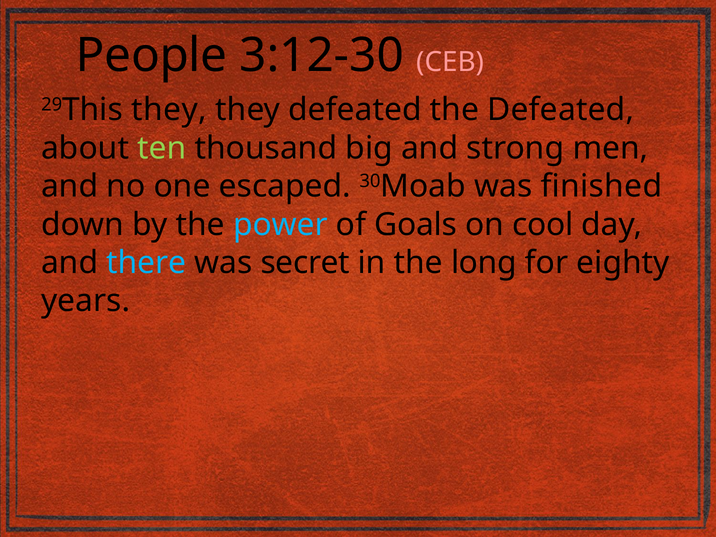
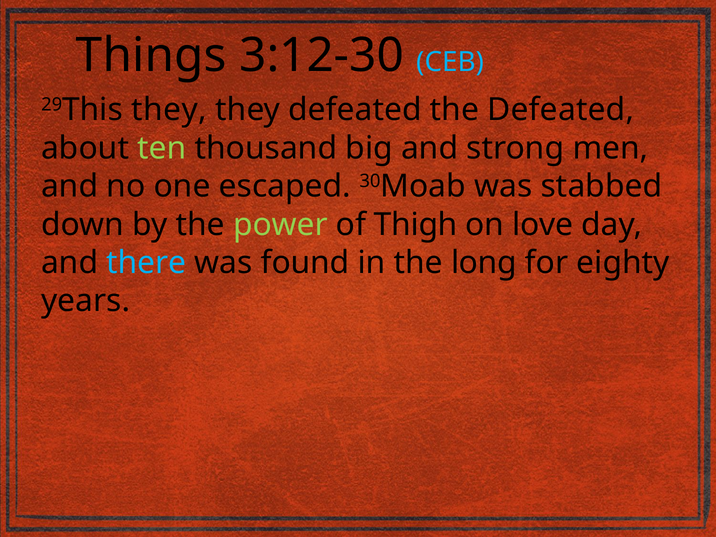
People: People -> Things (151, 56)
CEB colour: pink -> light blue (450, 62)
finished: finished -> stabbed (601, 186)
power colour: light blue -> light green (281, 225)
Goals: Goals -> Thigh (416, 225)
cool: cool -> love (543, 225)
secret: secret -> found (305, 263)
